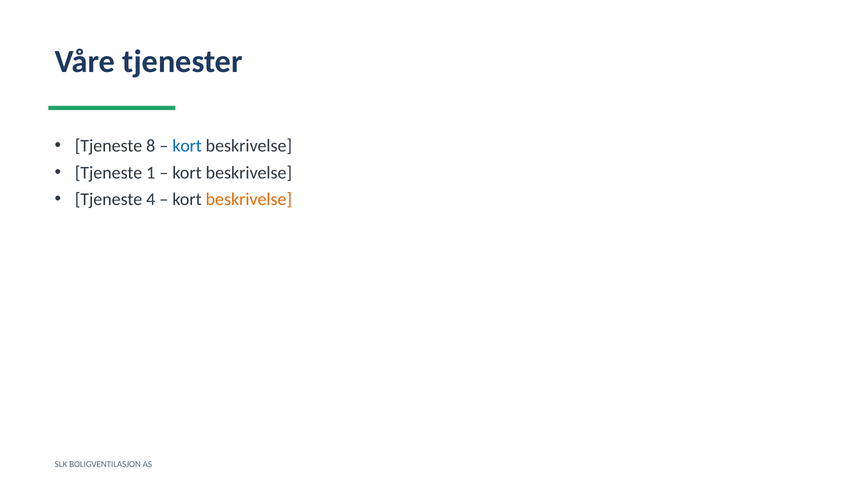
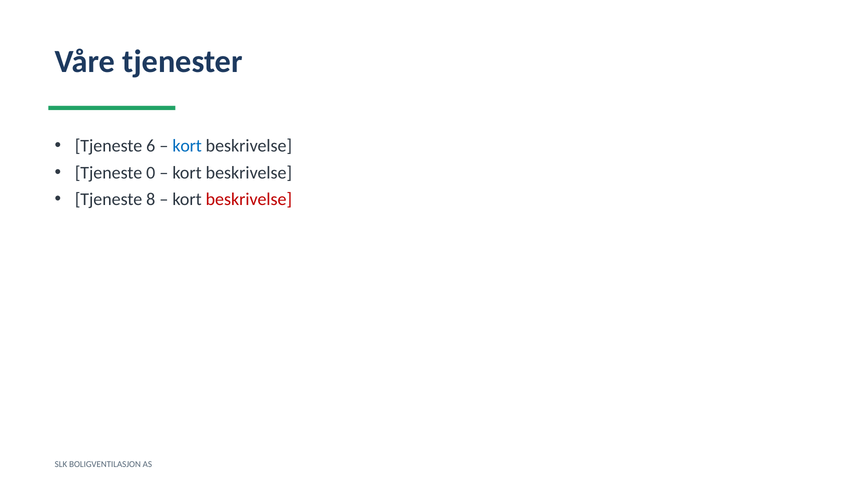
8: 8 -> 6 (151, 146)
1: 1 -> 0 (151, 173)
4: 4 -> 8 (151, 199)
beskrivelse colour: orange -> red (249, 199)
